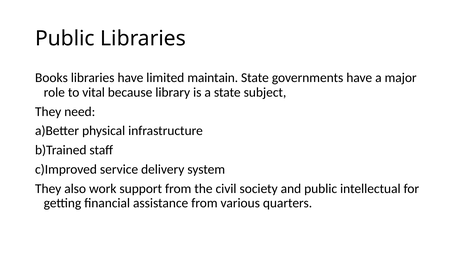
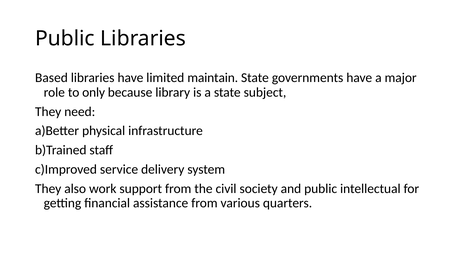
Books: Books -> Based (51, 78)
vital: vital -> only (94, 92)
